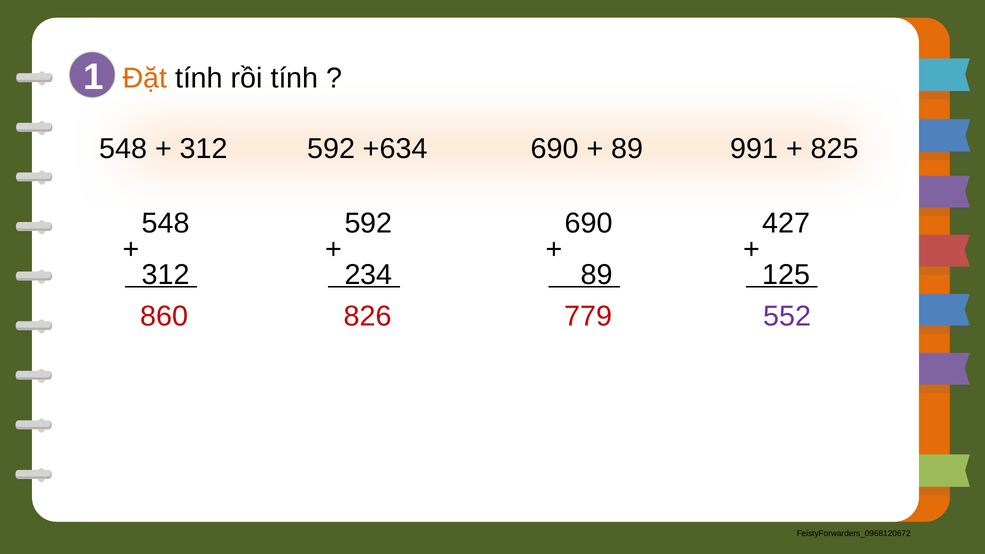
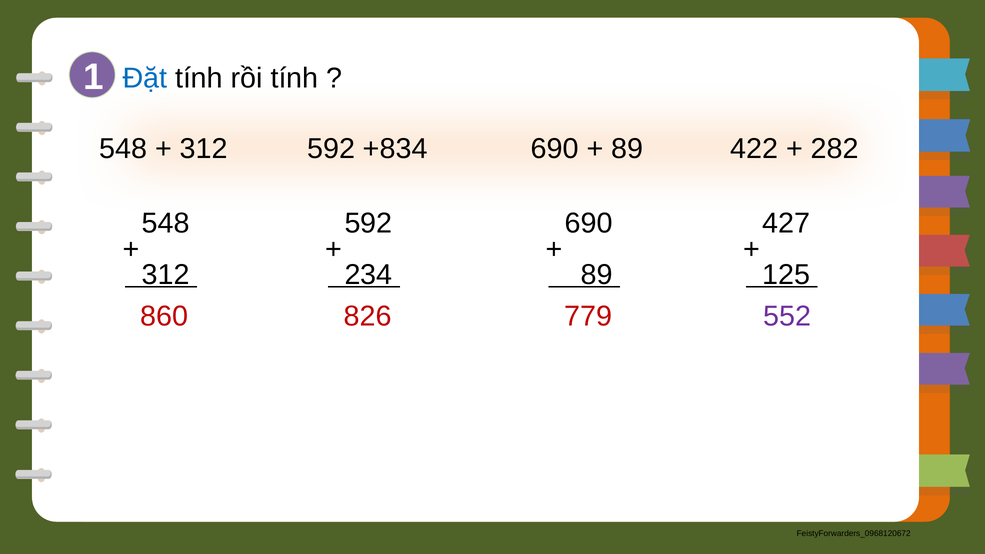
Đặt colour: orange -> blue (145, 78)
+634: +634 -> +834 (395, 149)
991: 991 -> 422 (754, 149)
825: 825 -> 282 (835, 149)
